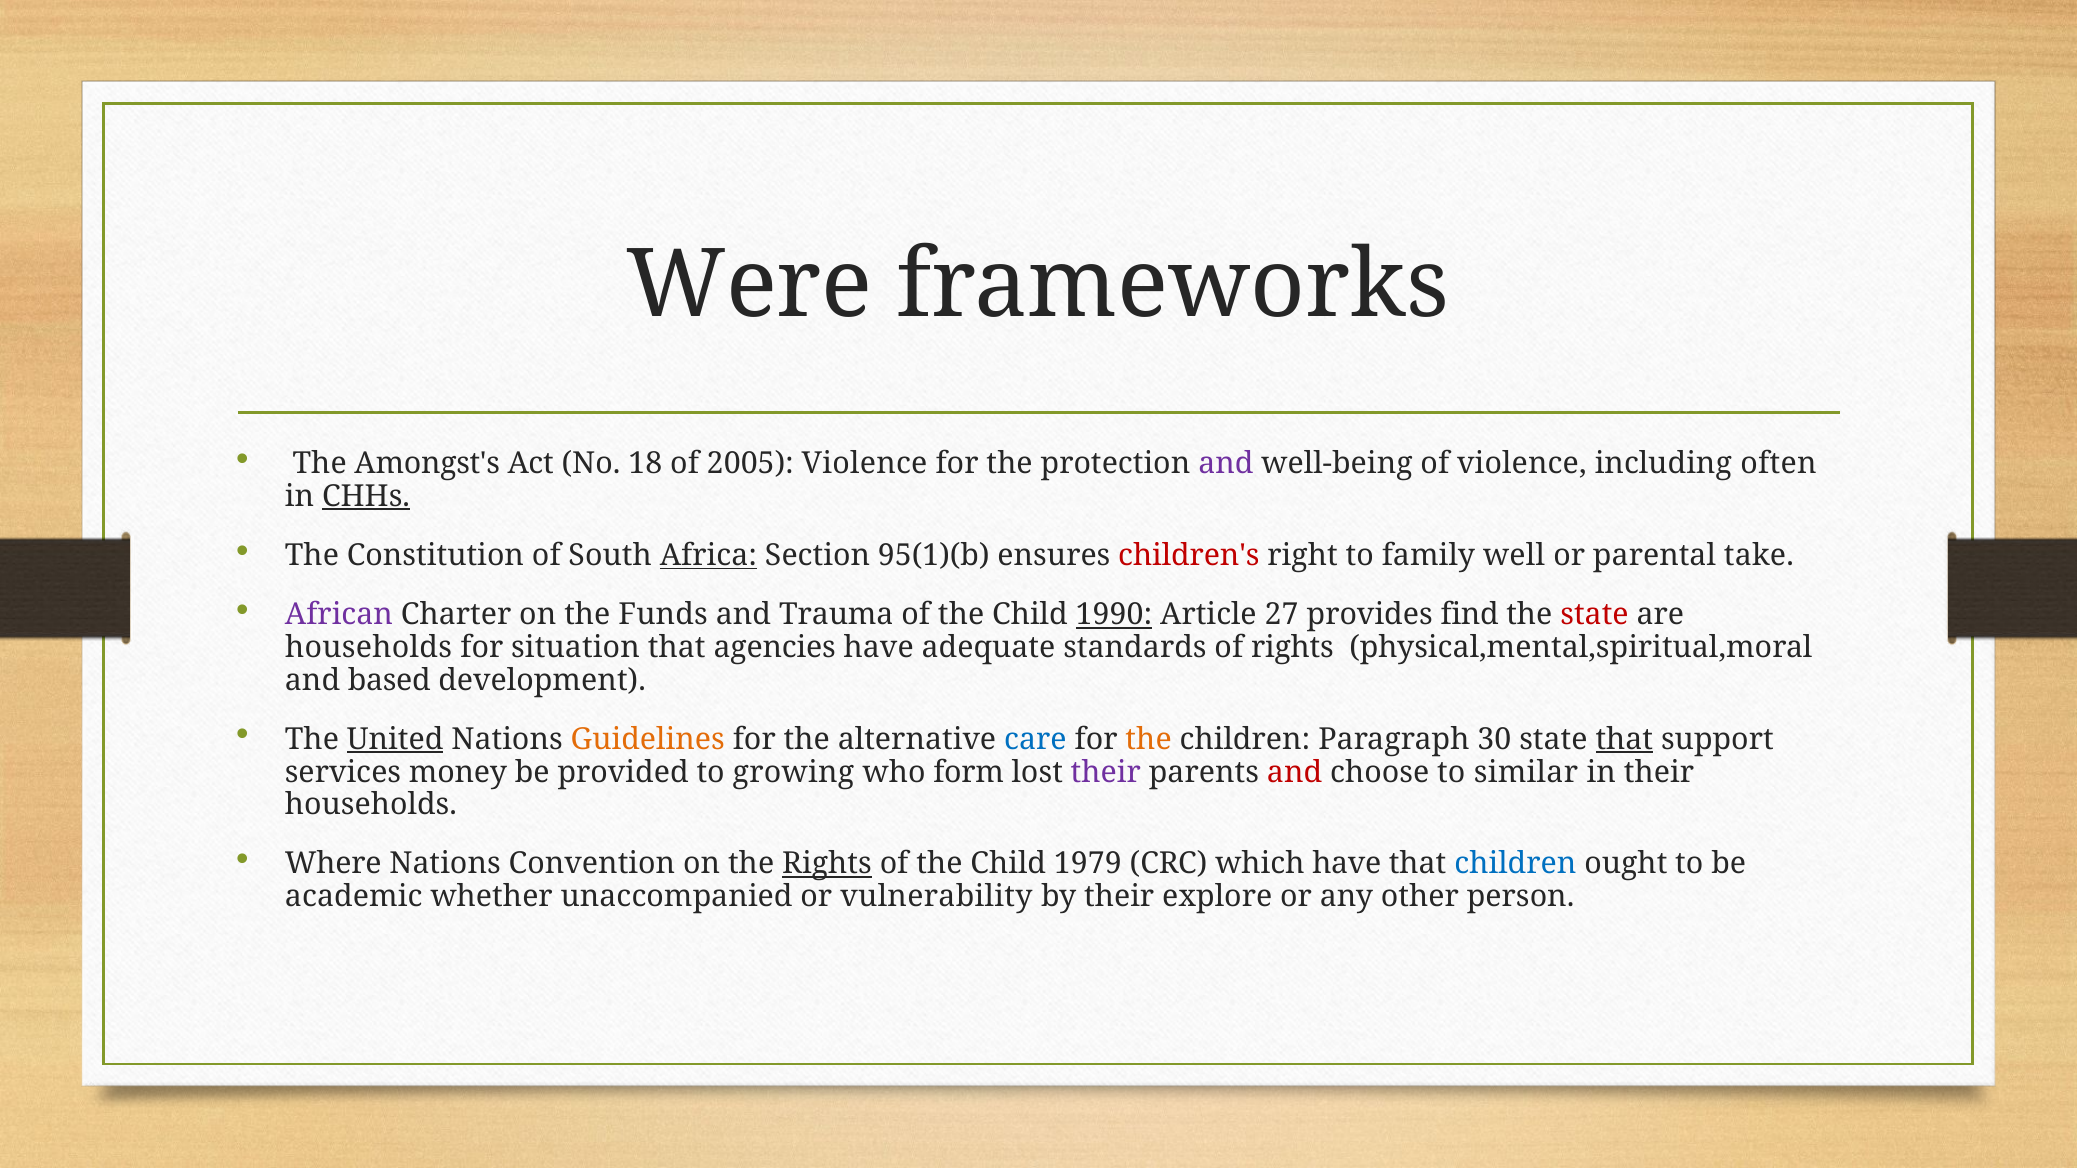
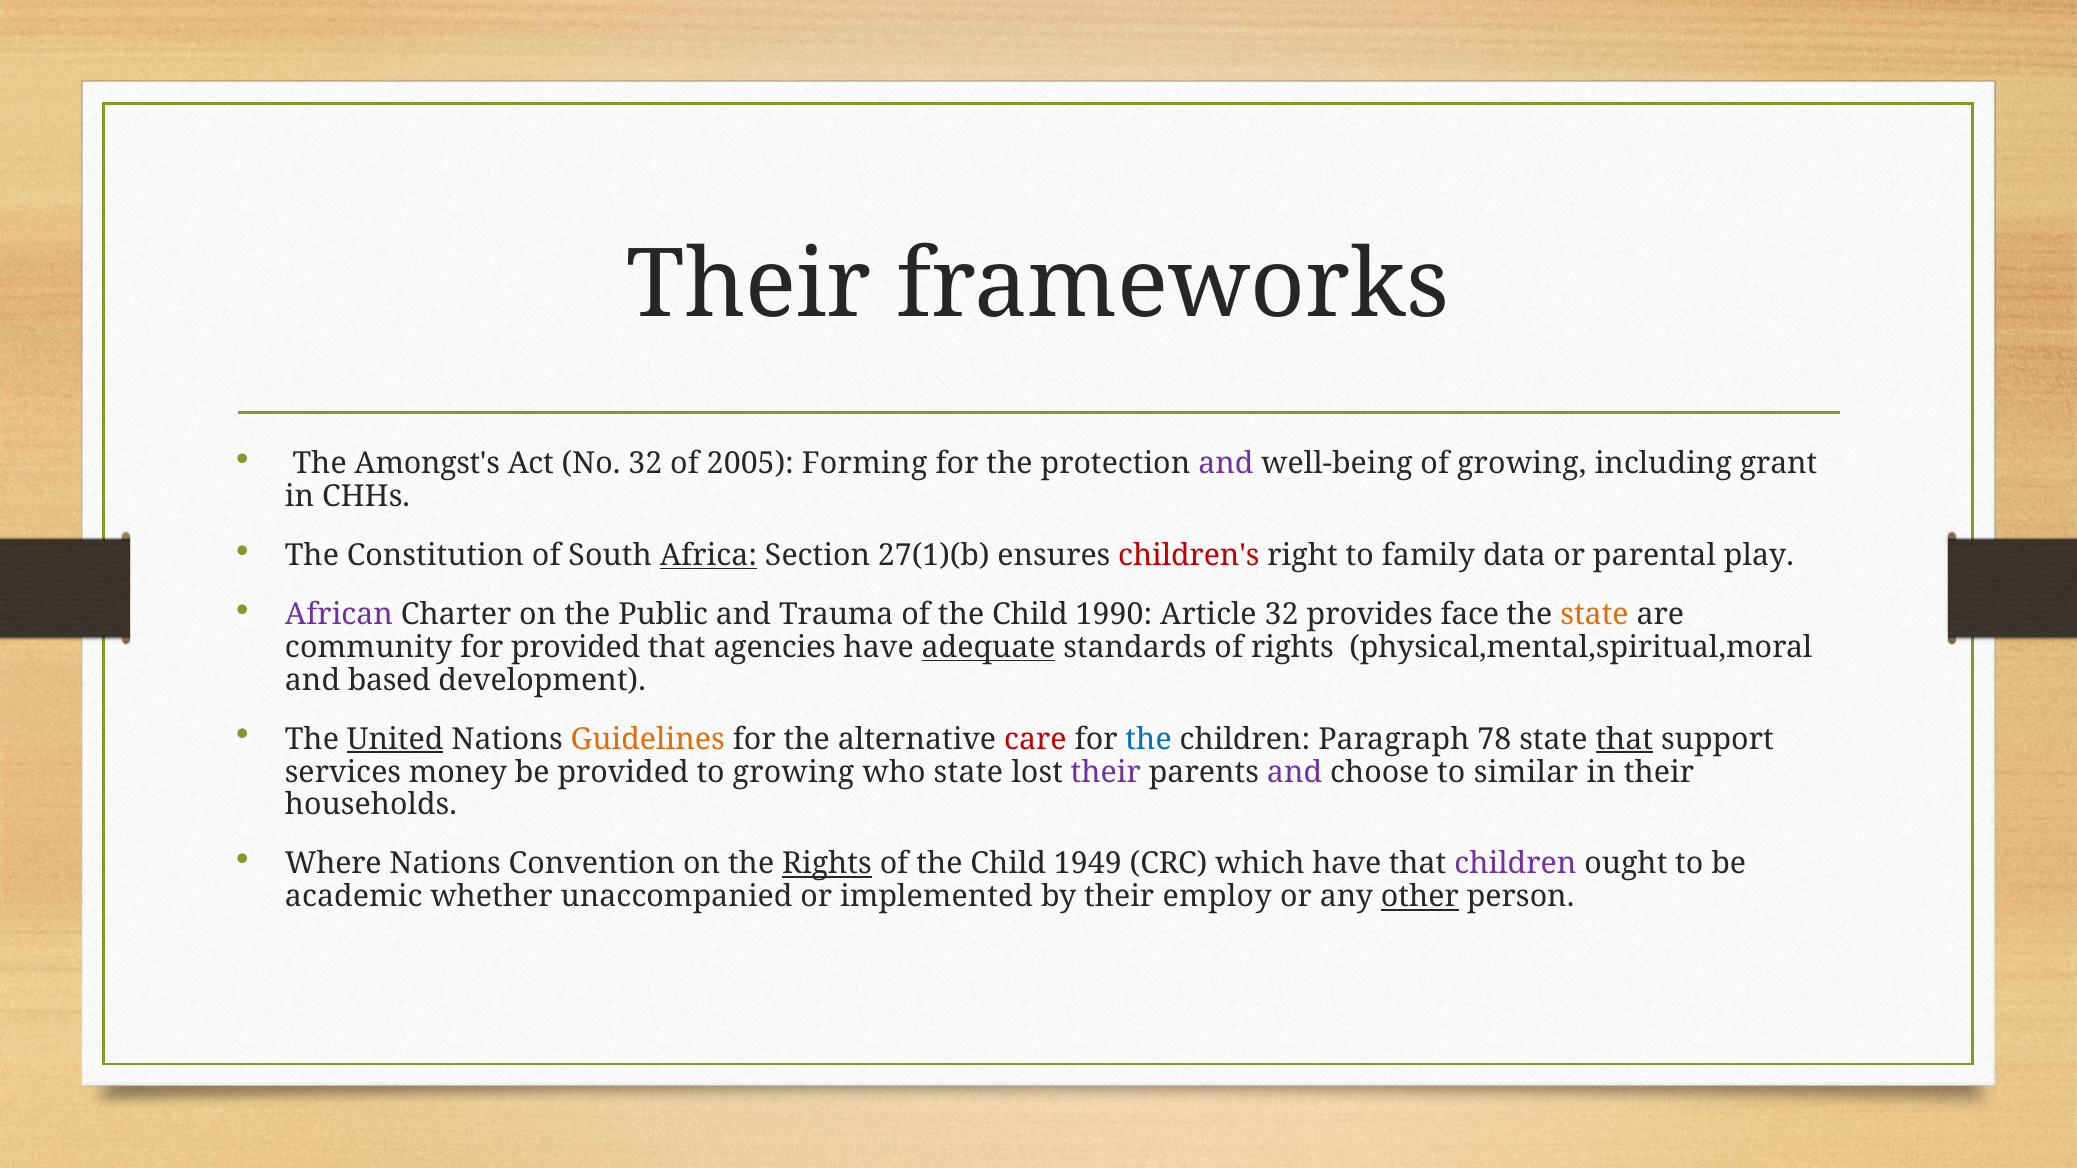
Were: Were -> Their (749, 285)
No 18: 18 -> 32 (645, 464)
2005 Violence: Violence -> Forming (865, 464)
of violence: violence -> growing (1522, 464)
often: often -> grant (1779, 464)
CHHs underline: present -> none (366, 496)
95(1)(b: 95(1)(b -> 27(1)(b (934, 556)
well: well -> data (1514, 556)
take: take -> play (1759, 556)
Funds: Funds -> Public (663, 615)
1990 underline: present -> none (1114, 615)
Article 27: 27 -> 32 (1282, 615)
find: find -> face (1470, 615)
state colour: red -> orange (1595, 615)
households: households -> community (369, 648)
for situation: situation -> provided (576, 648)
adequate underline: none -> present (988, 648)
care colour: blue -> red (1035, 739)
the colour: orange -> blue (1149, 739)
30: 30 -> 78 (1494, 739)
who form: form -> state (968, 772)
and colour: red -> purple (1295, 772)
1979: 1979 -> 1949 (1088, 864)
children colour: blue -> purple (1515, 864)
vulnerability: vulnerability -> implemented (937, 897)
explore: explore -> employ (1217, 897)
other underline: none -> present (1420, 897)
